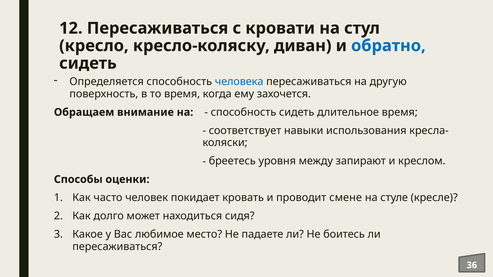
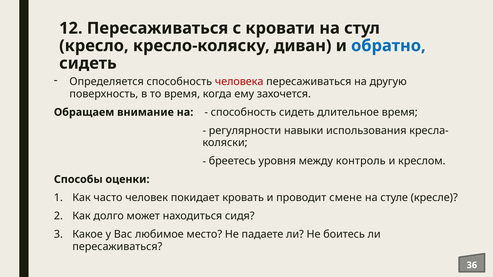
человека colour: blue -> red (239, 82)
соответствует: соответствует -> регулярности (245, 131)
запирают: запирают -> контроль (361, 161)
